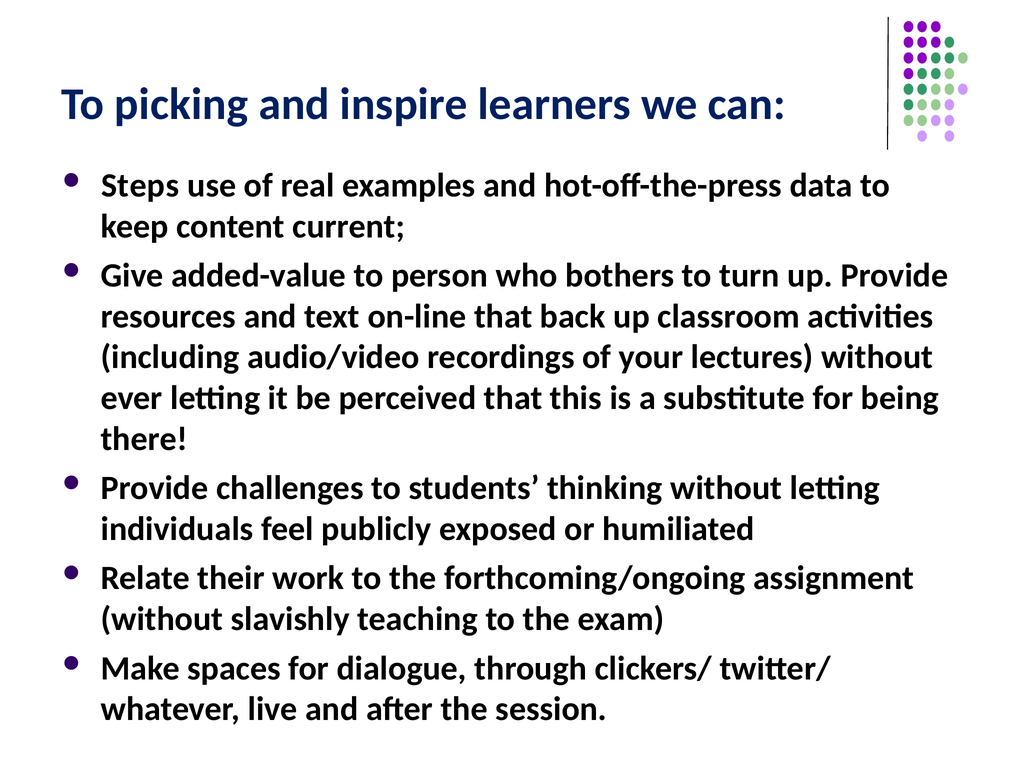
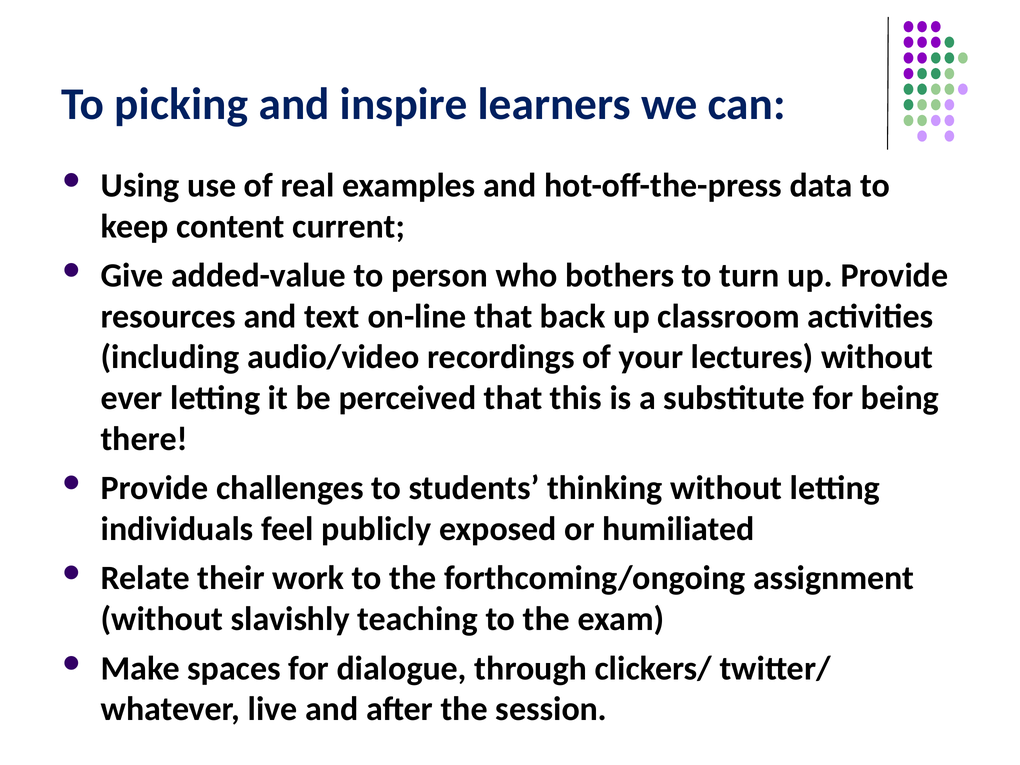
Steps: Steps -> Using (140, 186)
